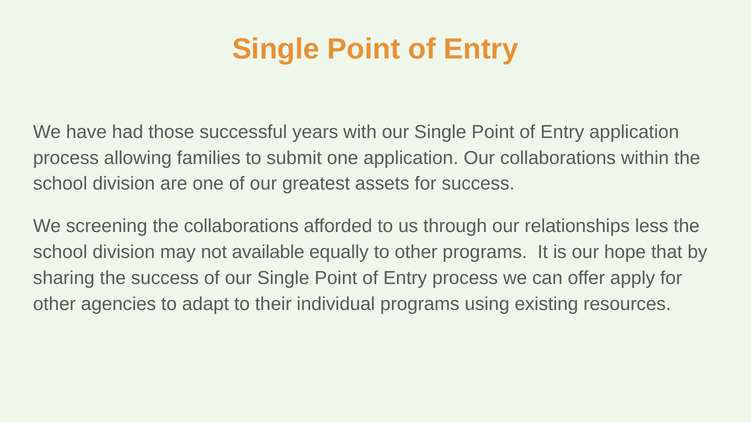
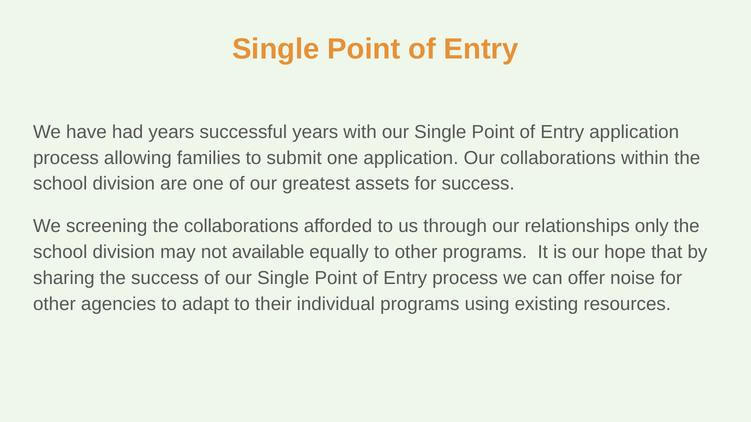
had those: those -> years (171, 132)
less: less -> only (652, 226)
apply: apply -> noise (633, 278)
